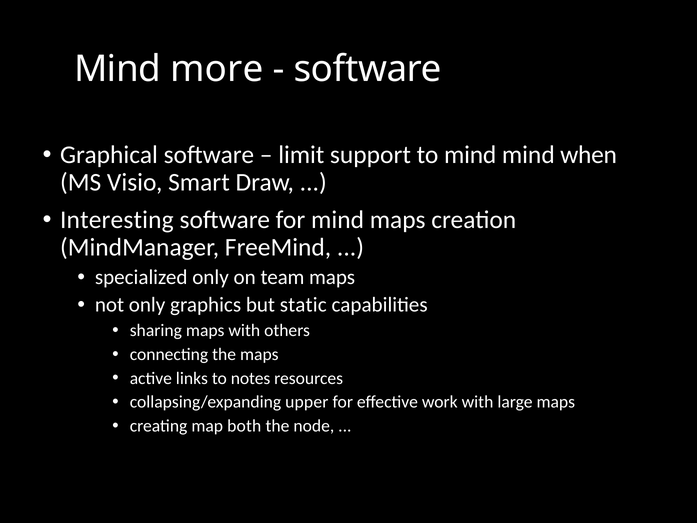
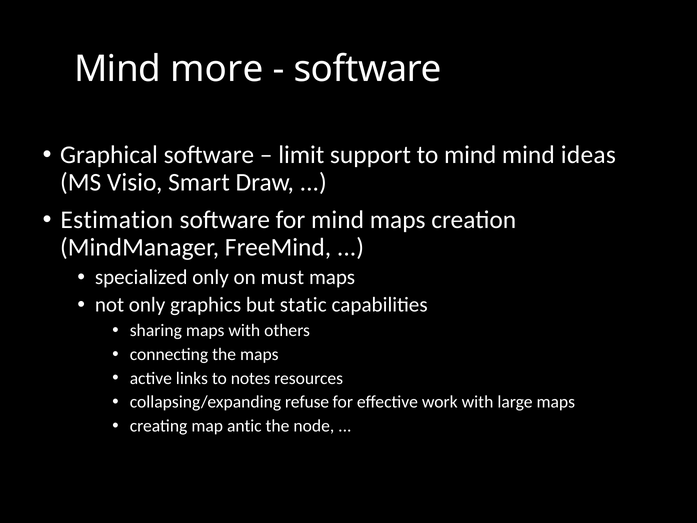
when: when -> ideas (588, 155)
Interesting: Interesting -> Estimation (117, 220)
team: team -> must (282, 277)
upper: upper -> refuse (307, 402)
both: both -> antic (244, 426)
